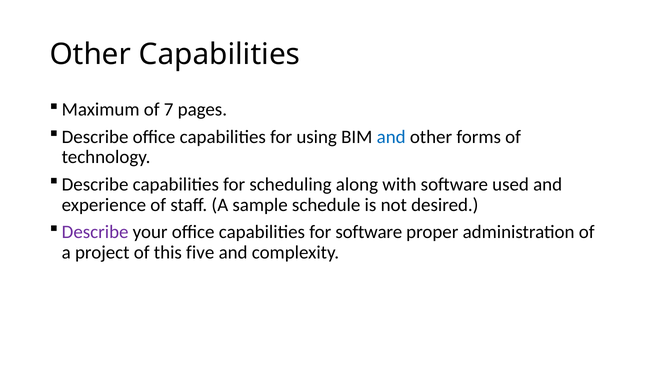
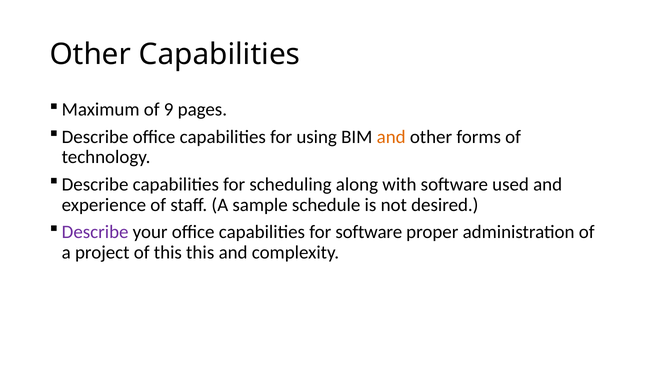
7: 7 -> 9 (169, 110)
and colour: blue -> orange (391, 137)
this five: five -> this (200, 253)
